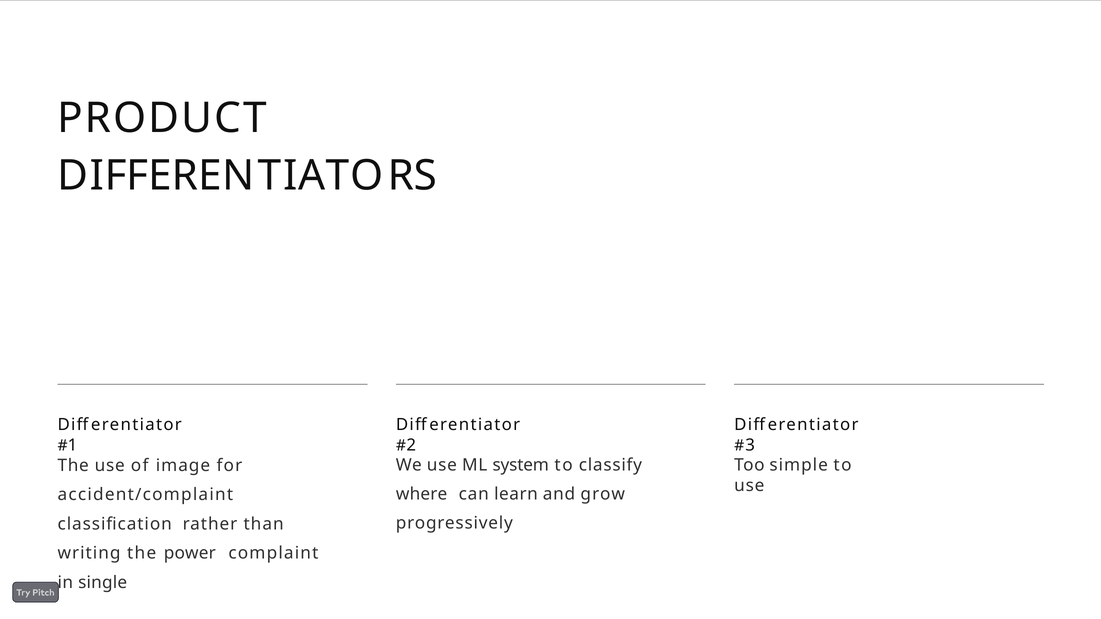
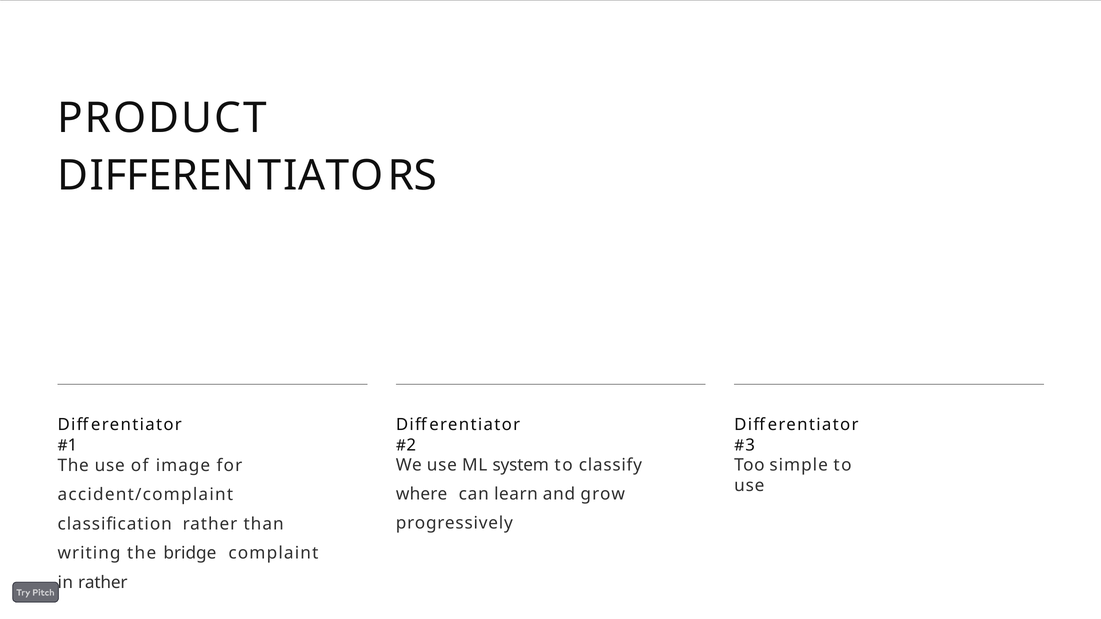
power: power -> bridge (190, 554)
in single: single -> rather (103, 583)
